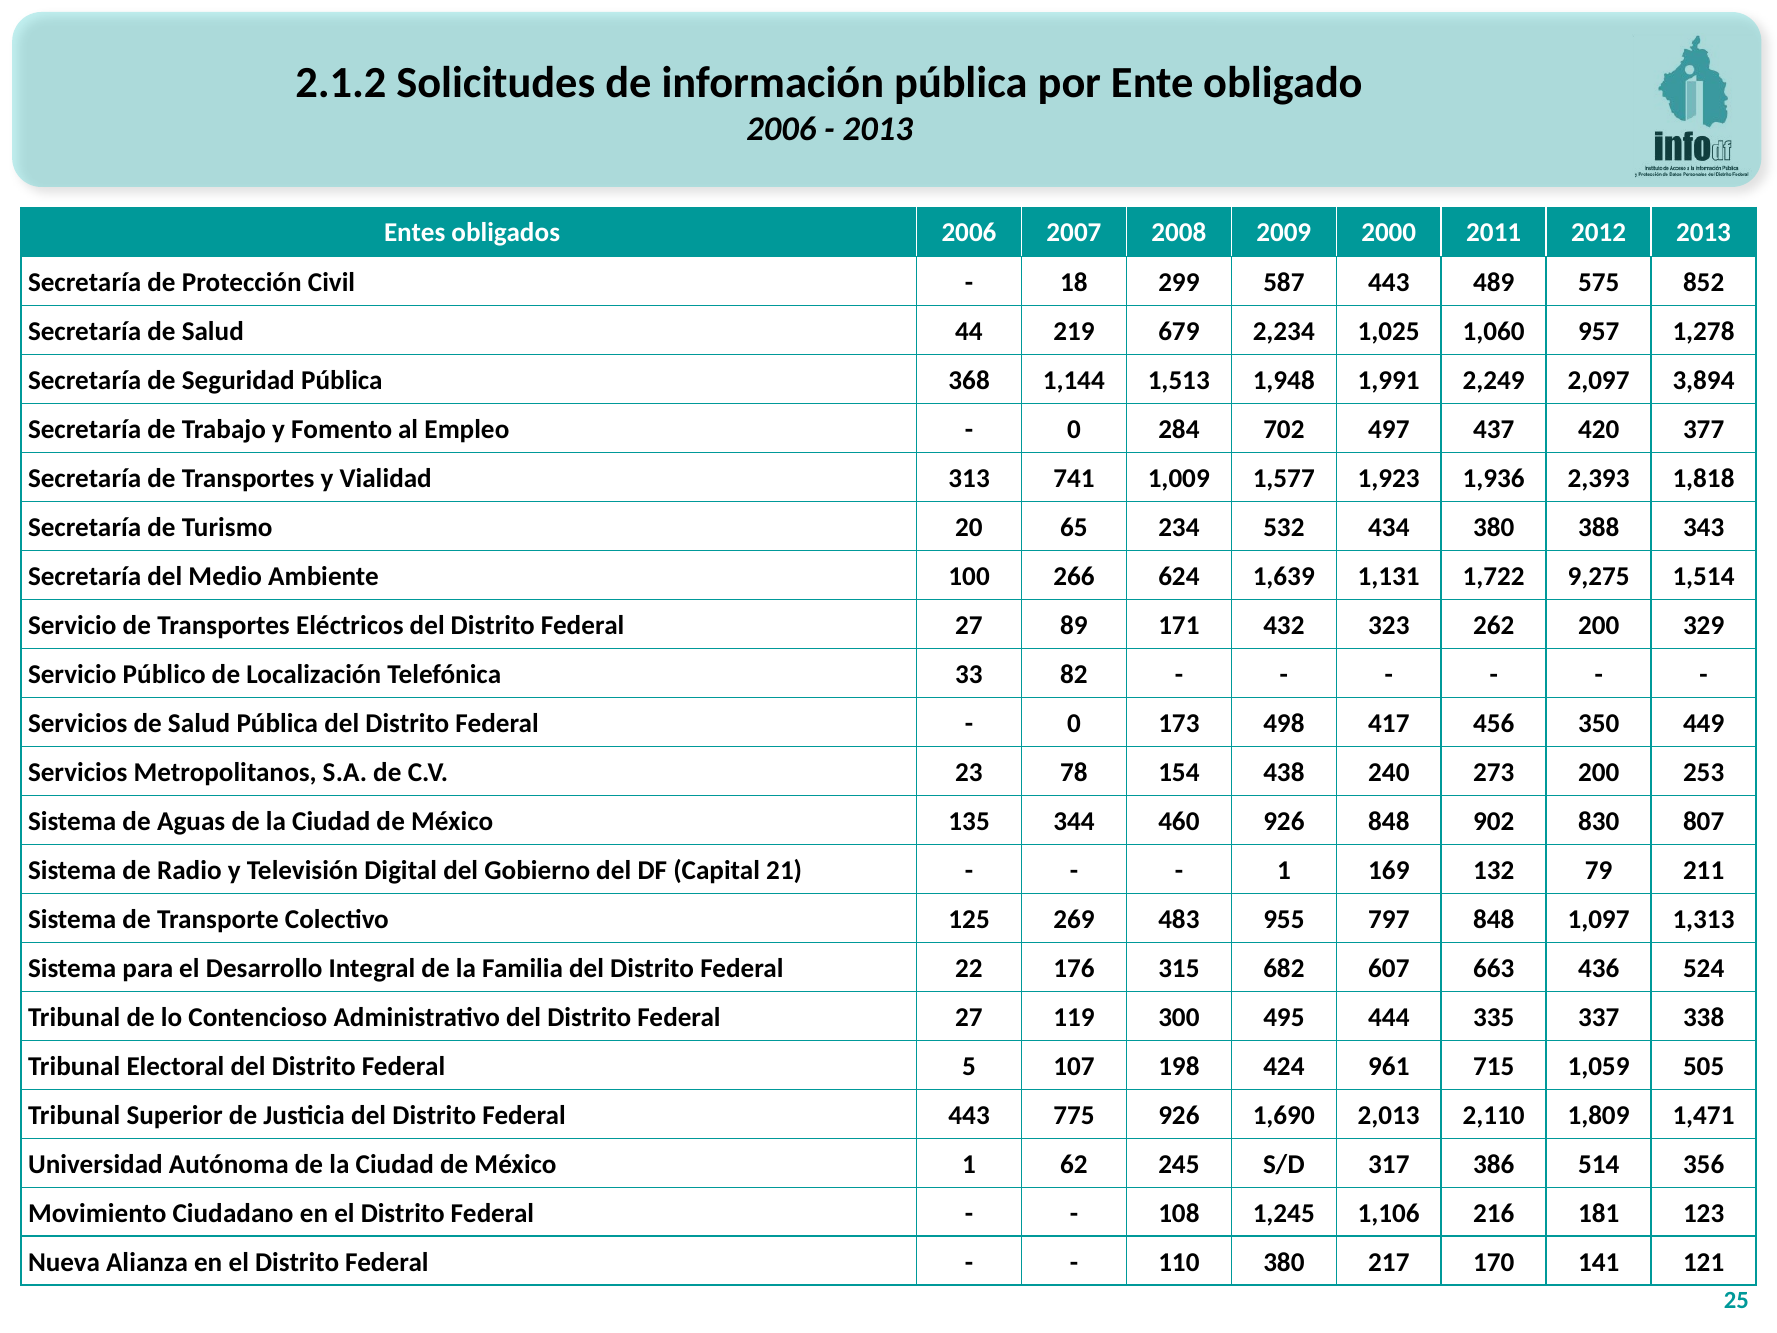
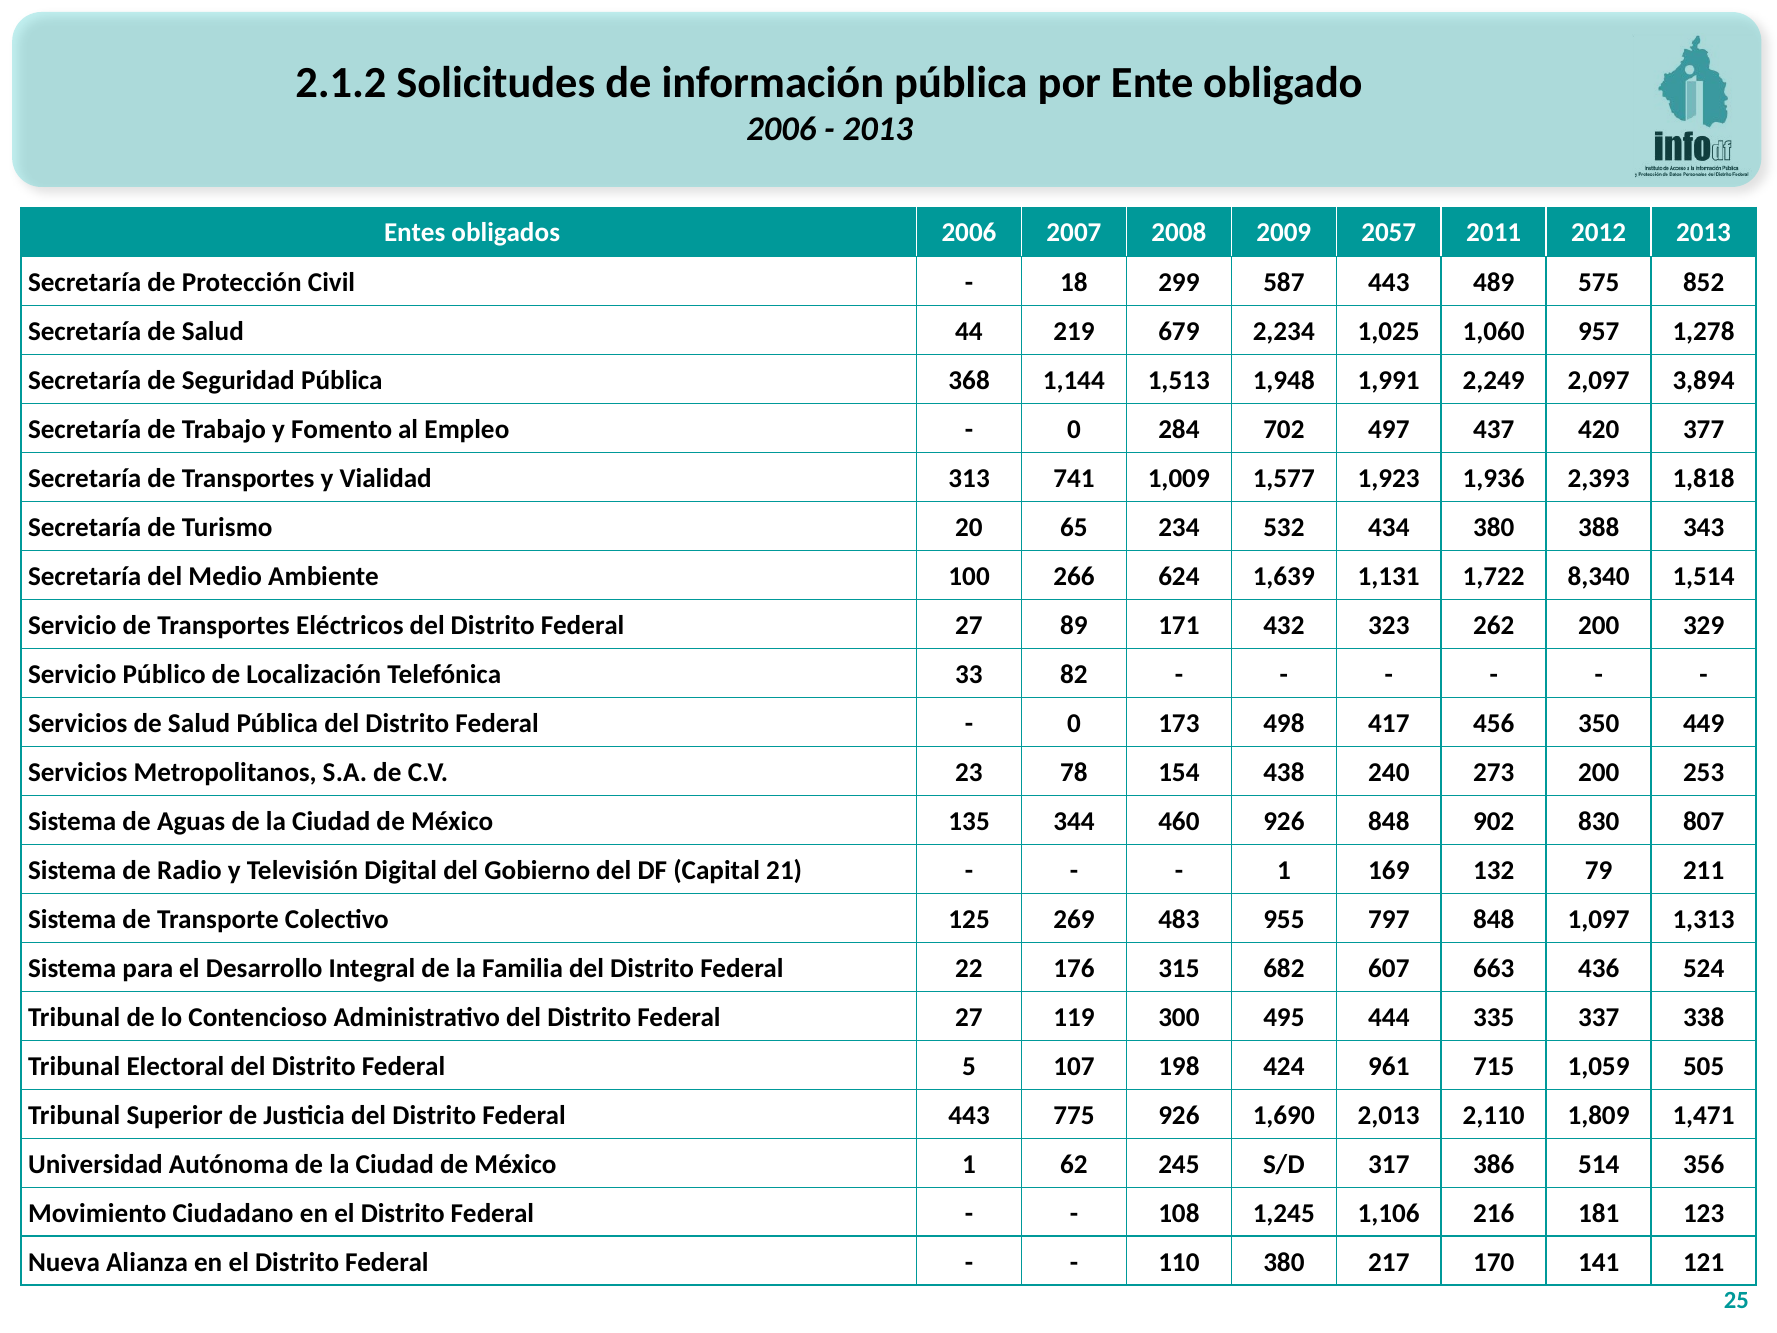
2000: 2000 -> 2057 (1389, 233)
9,275: 9,275 -> 8,340 (1599, 576)
